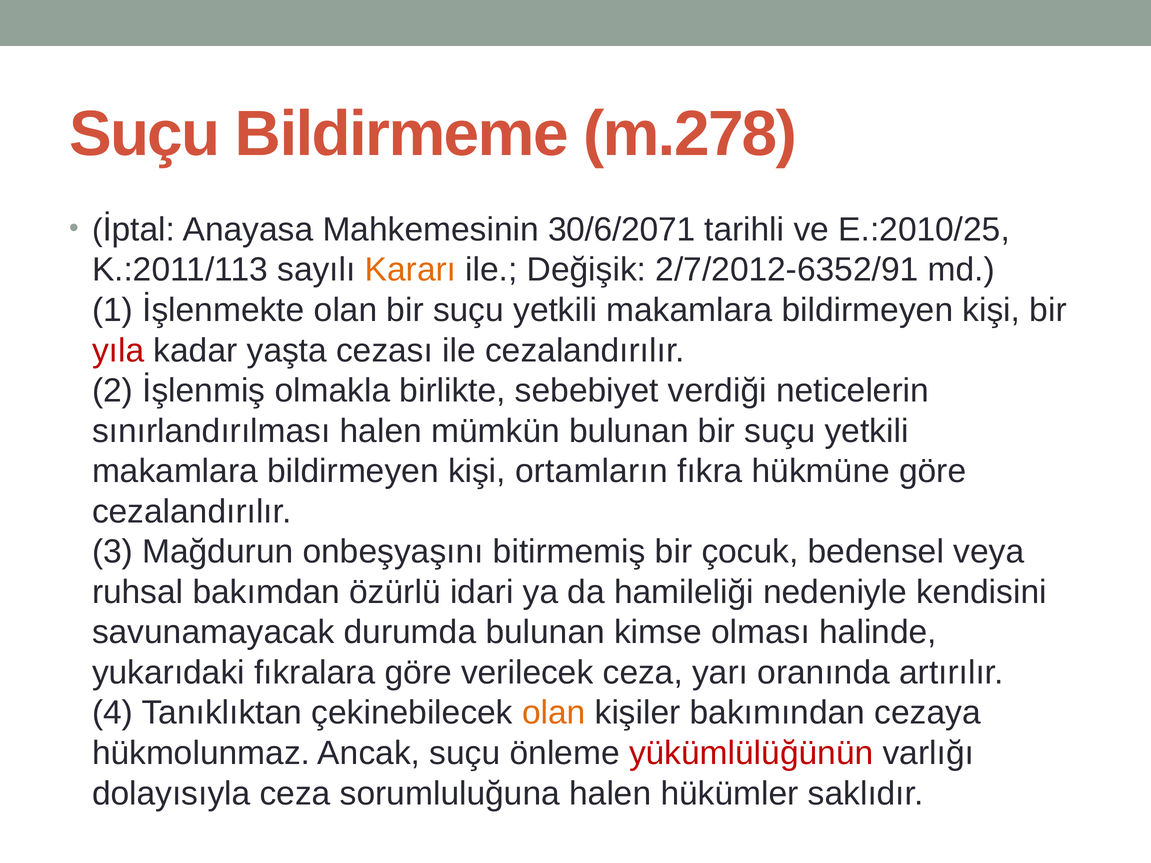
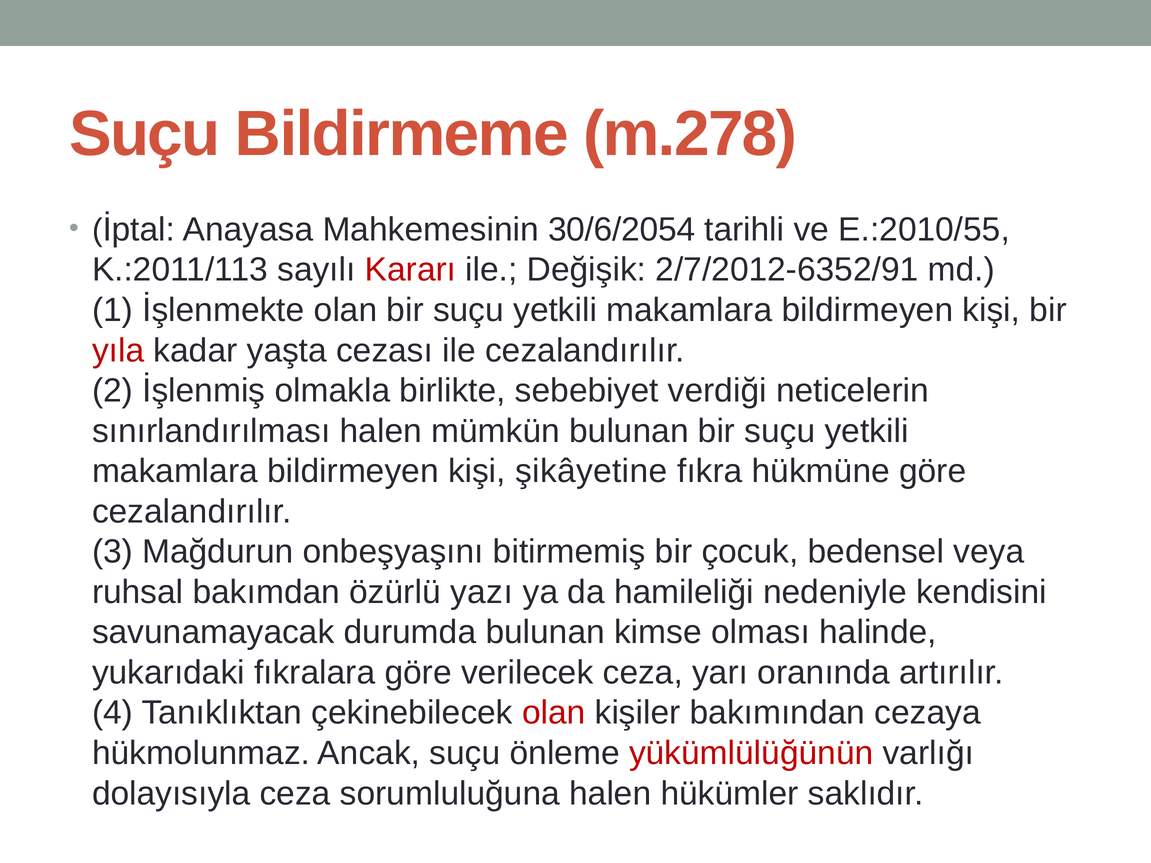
30/6/2071: 30/6/2071 -> 30/6/2054 (622, 230)
E.:2010/25: E.:2010/25 -> E.:2010/55 (924, 230)
Kararı colour: orange -> red (410, 270)
ortamların: ortamların -> şikâyetine (591, 471)
idari: idari -> yazı (482, 592)
olan colour: orange -> red (554, 713)
